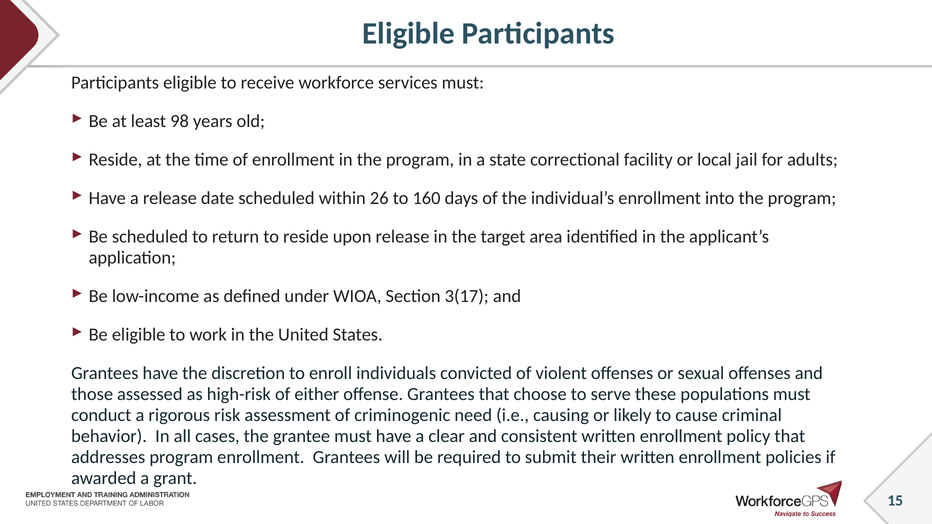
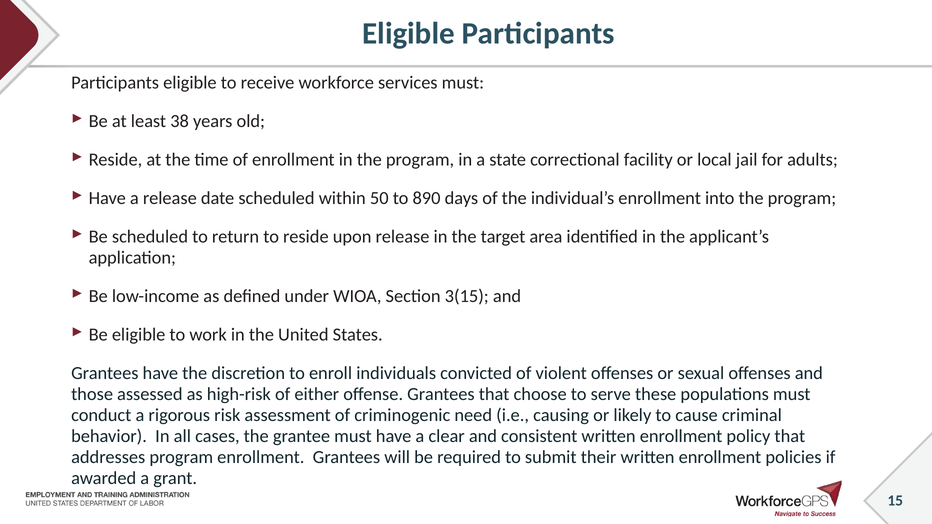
98: 98 -> 38 (180, 121)
26: 26 -> 50 (379, 198)
160: 160 -> 890 (427, 198)
3(17: 3(17 -> 3(15 (467, 296)
